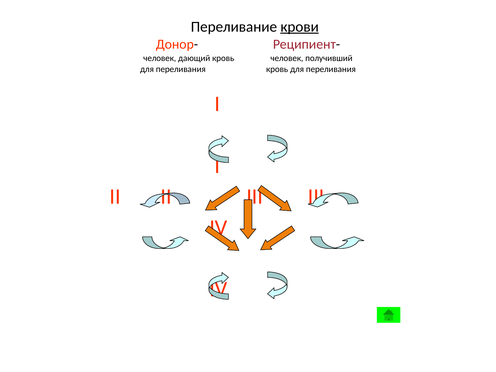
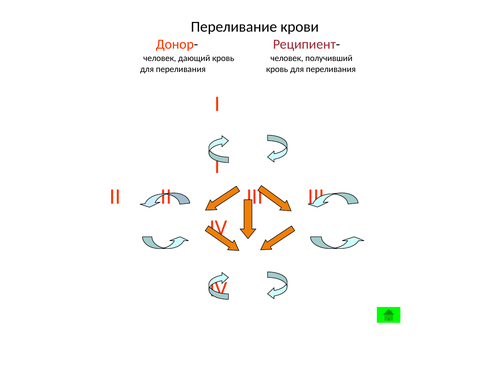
крови underline: present -> none (300, 27)
